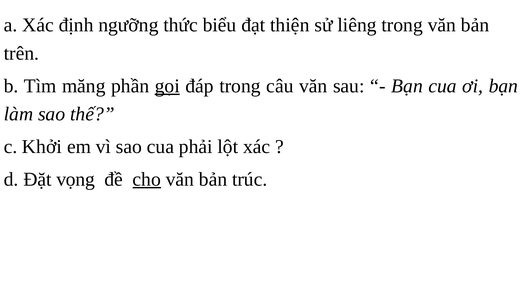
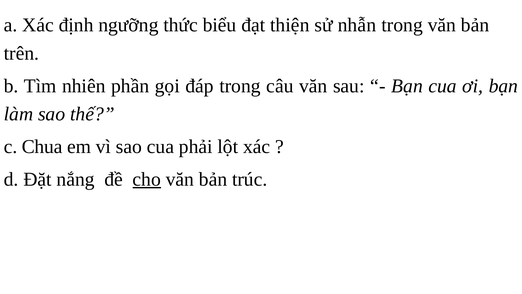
liêng: liêng -> nhẫn (357, 25)
măng: măng -> nhiên (84, 86)
gọi underline: present -> none (167, 86)
Khởi: Khởi -> Chua (42, 147)
vọng: vọng -> nắng (76, 179)
